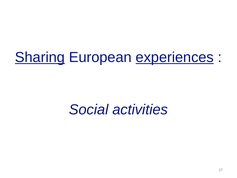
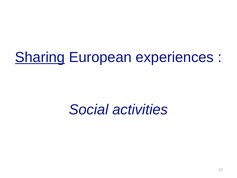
experiences underline: present -> none (175, 57)
